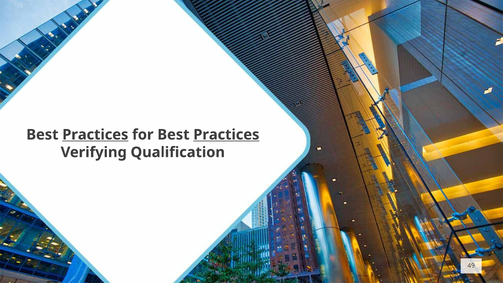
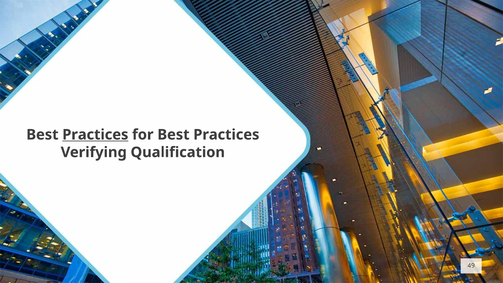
Practices underline: present -> none (226, 135)
